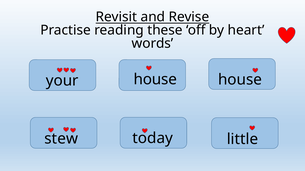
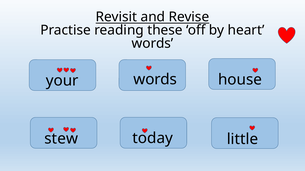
house: house -> words (155, 80)
